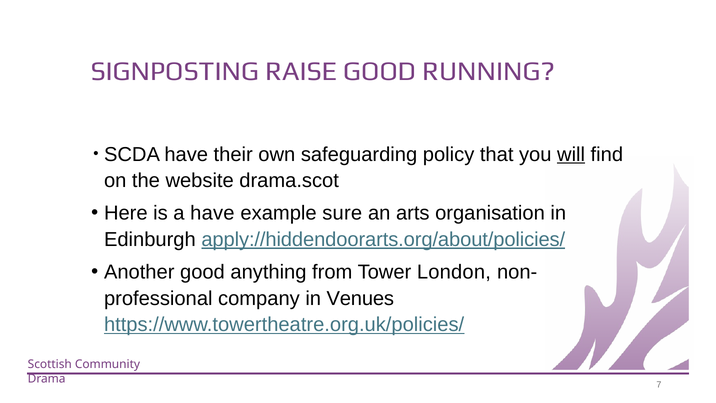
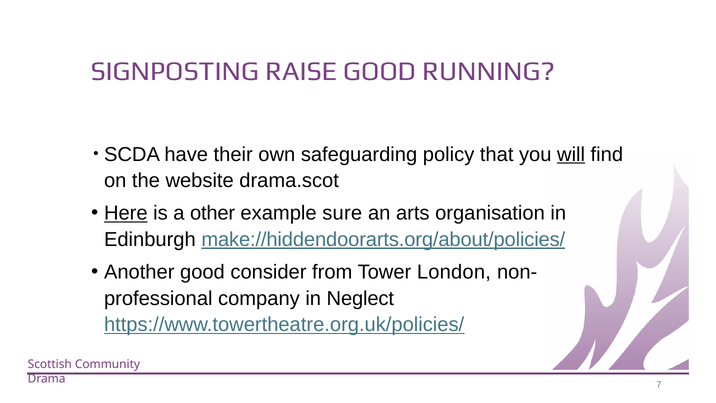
Here underline: none -> present (126, 213)
a have: have -> other (213, 213)
apply://hiddendoorarts.org/about/policies/: apply://hiddendoorarts.org/about/policies/ -> make://hiddendoorarts.org/about/policies/ (383, 239)
anything: anything -> consider (268, 272)
Venues: Venues -> Neglect (360, 298)
